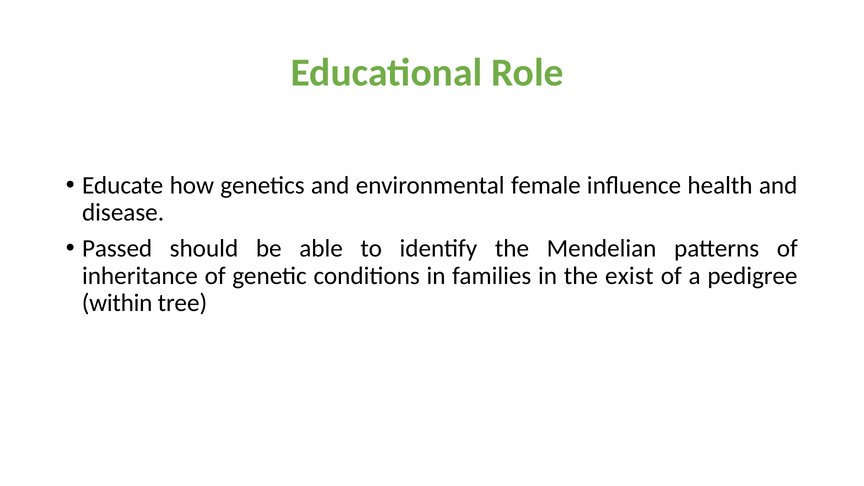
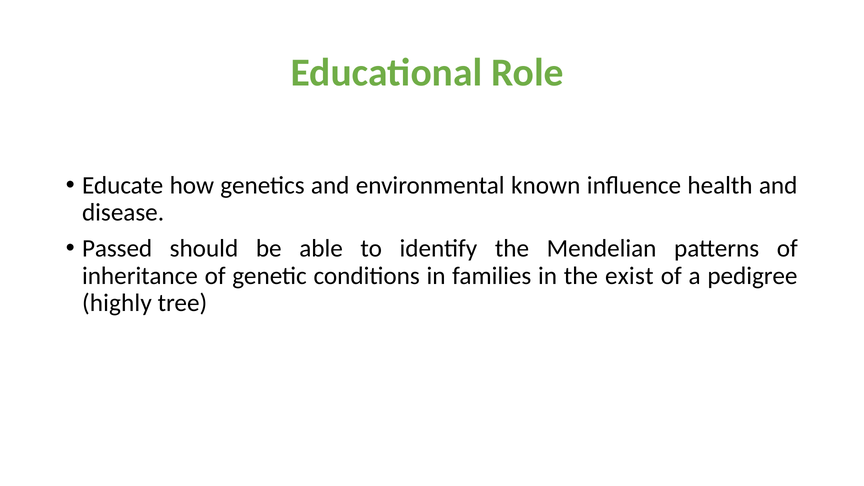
female: female -> known (546, 185)
within: within -> highly (117, 303)
